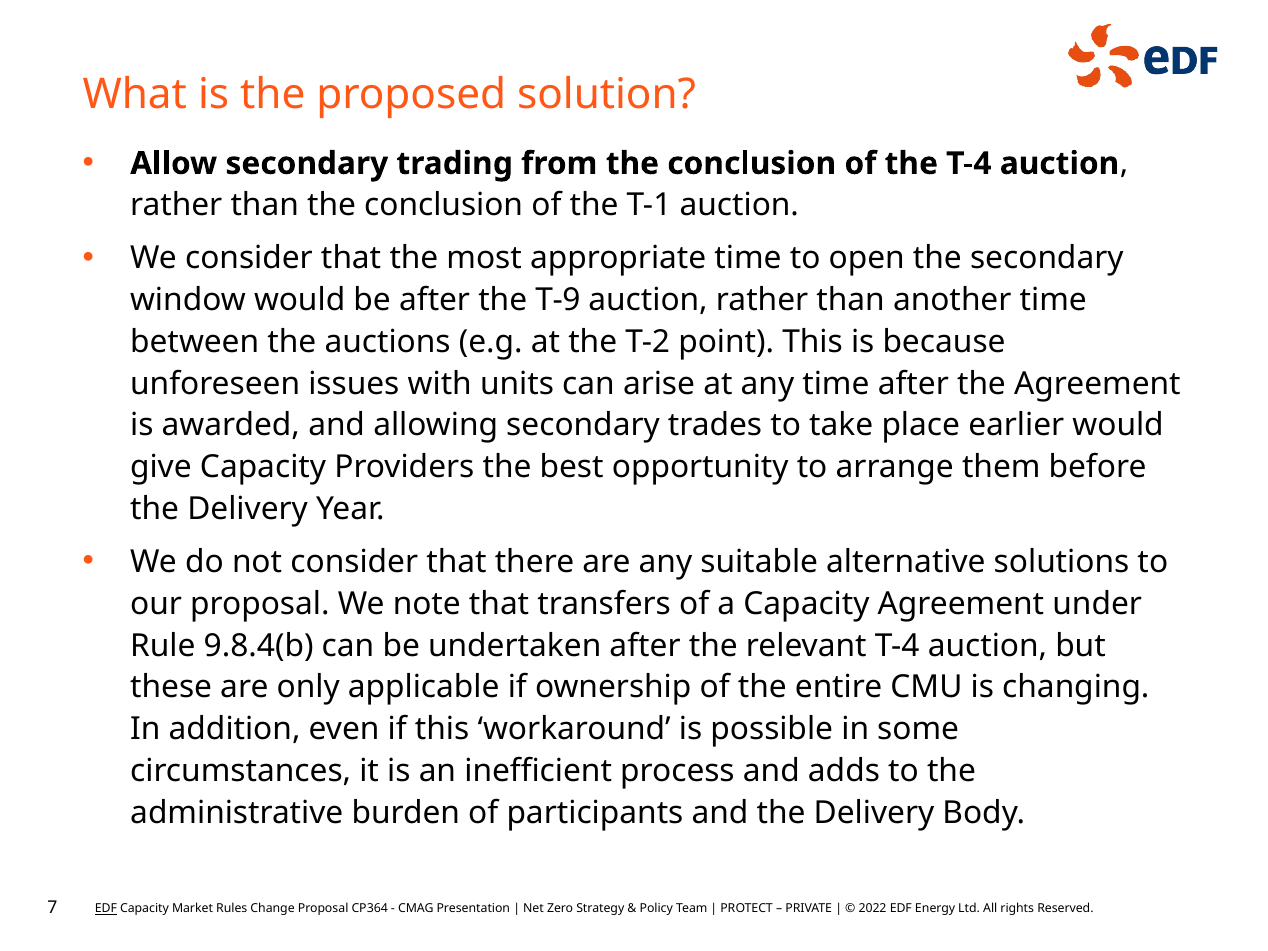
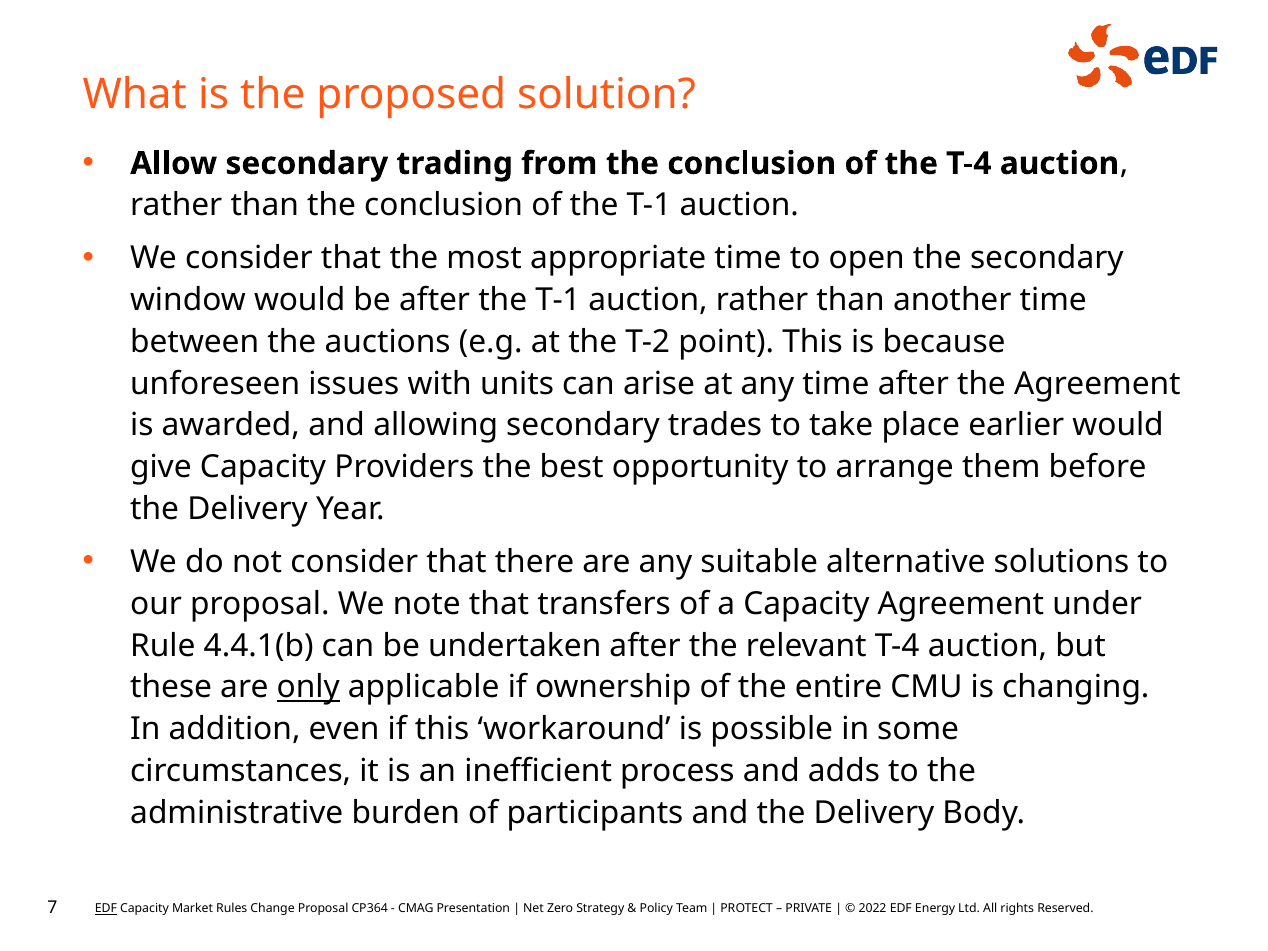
after the T-9: T-9 -> T-1 (558, 300)
9.8.4(b: 9.8.4(b -> 4.4.1(b (259, 646)
only underline: none -> present (308, 687)
